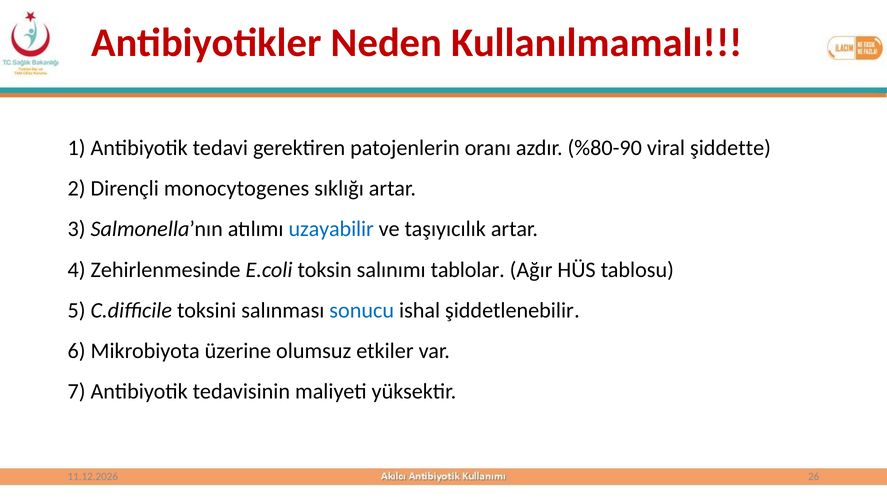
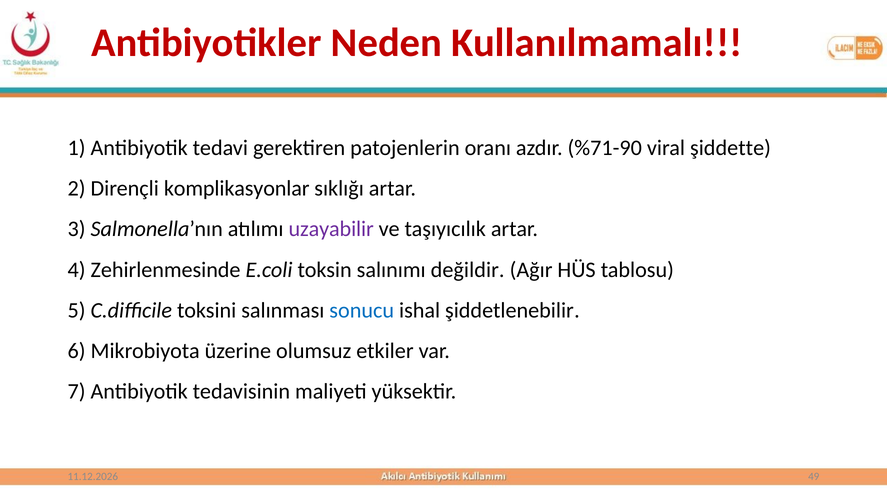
%80-90: %80-90 -> %71-90 (605, 148)
monocytogenes: monocytogenes -> komplikasyonlar (237, 189)
uzayabilir colour: blue -> purple (331, 229)
tablolar: tablolar -> değildir (468, 270)
26: 26 -> 49 (814, 476)
